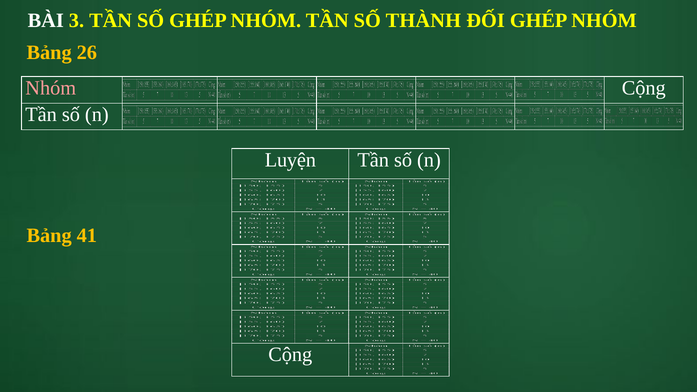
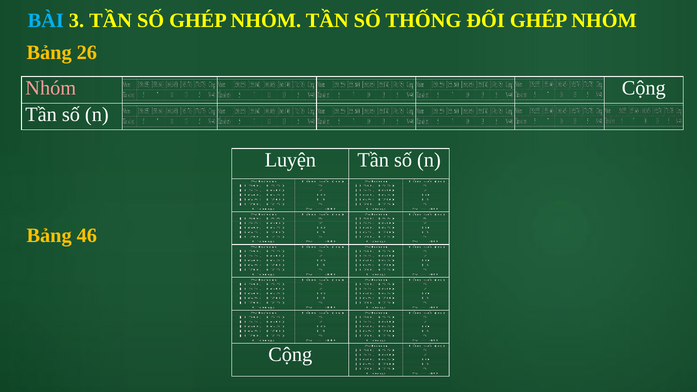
BÀI colour: white -> light blue (46, 20)
THÀNH: THÀNH -> THỐNG (423, 20)
41: 41 -> 46 (87, 236)
